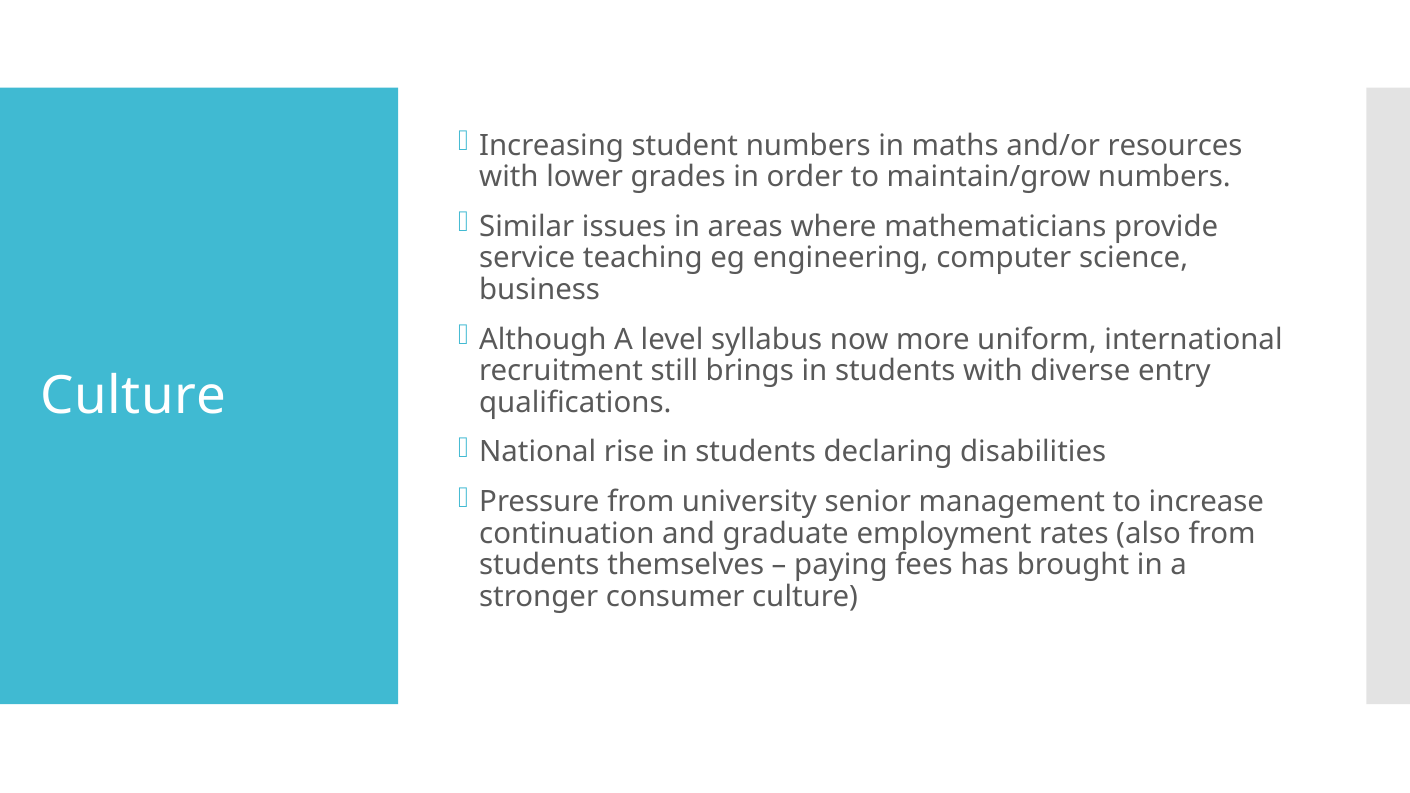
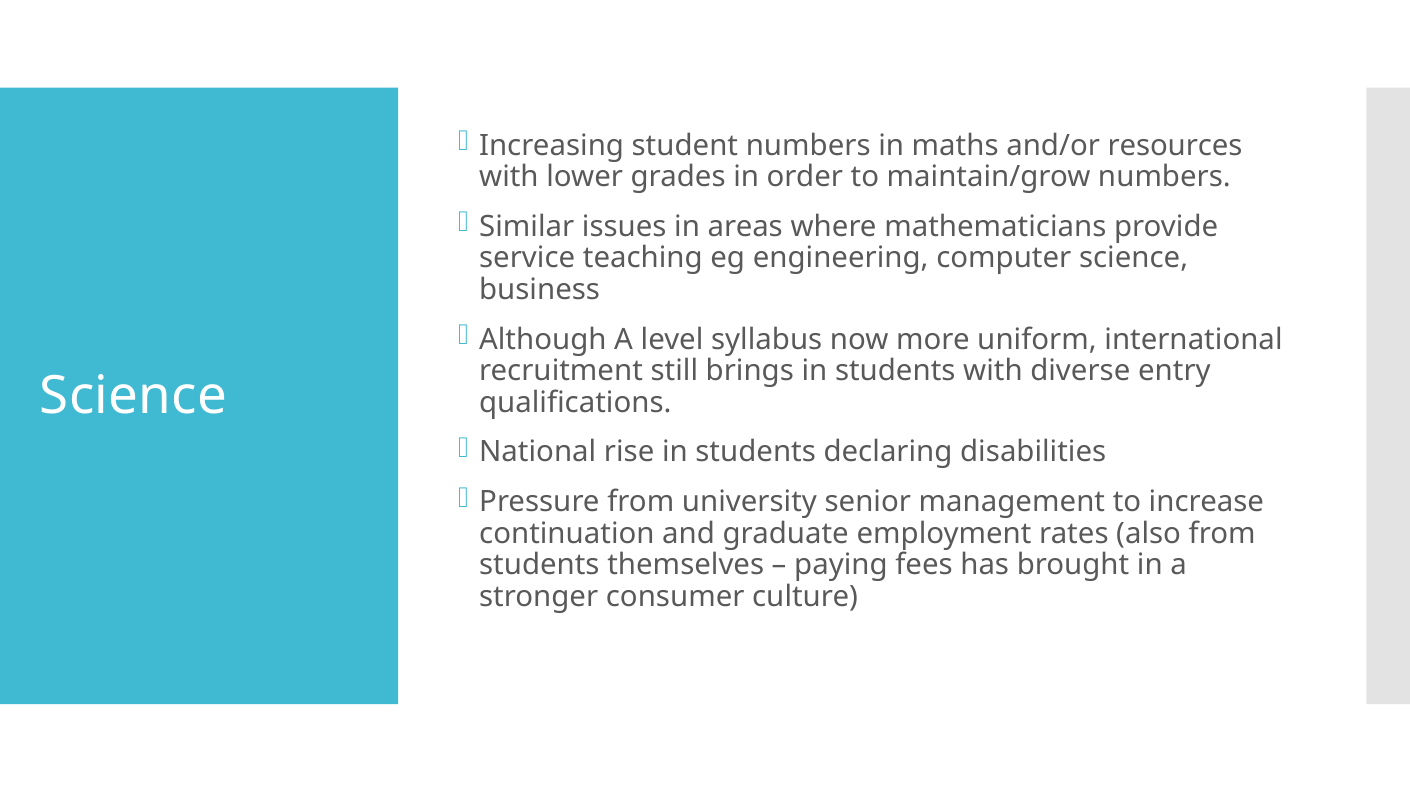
Culture: Culture -> Science (134, 396)
